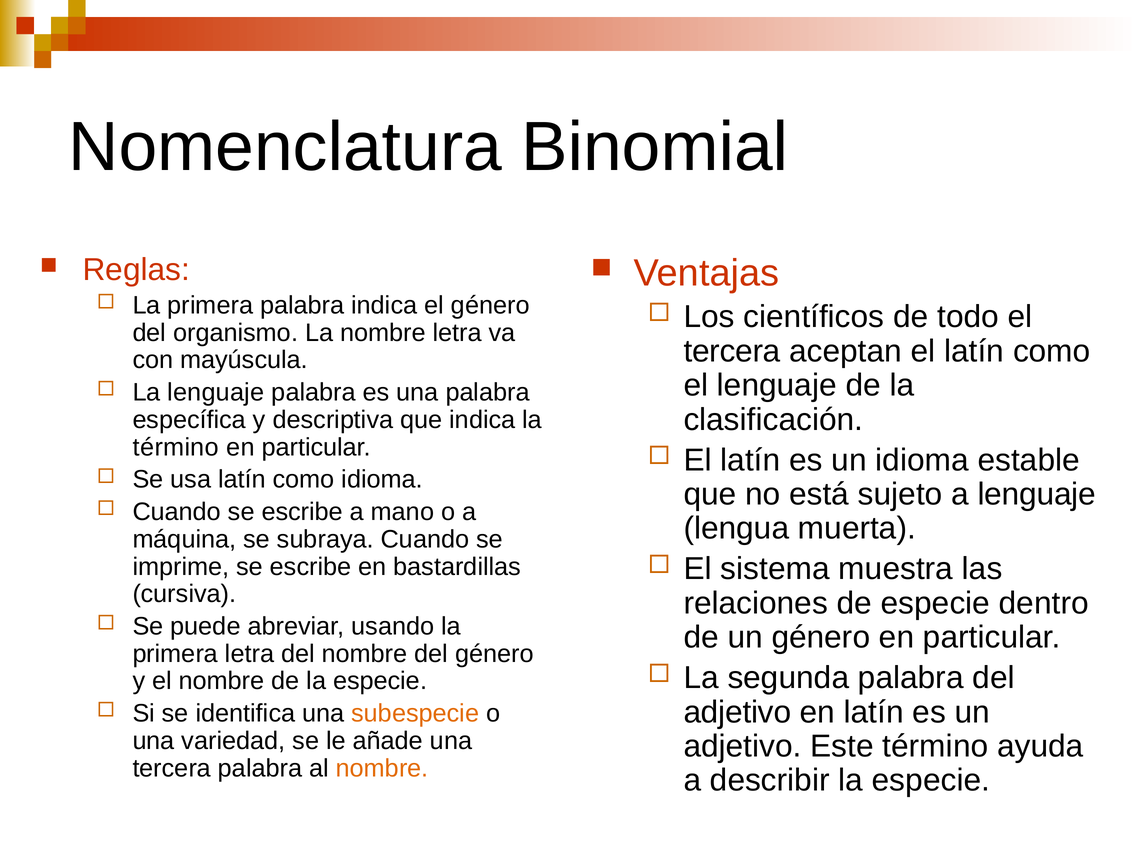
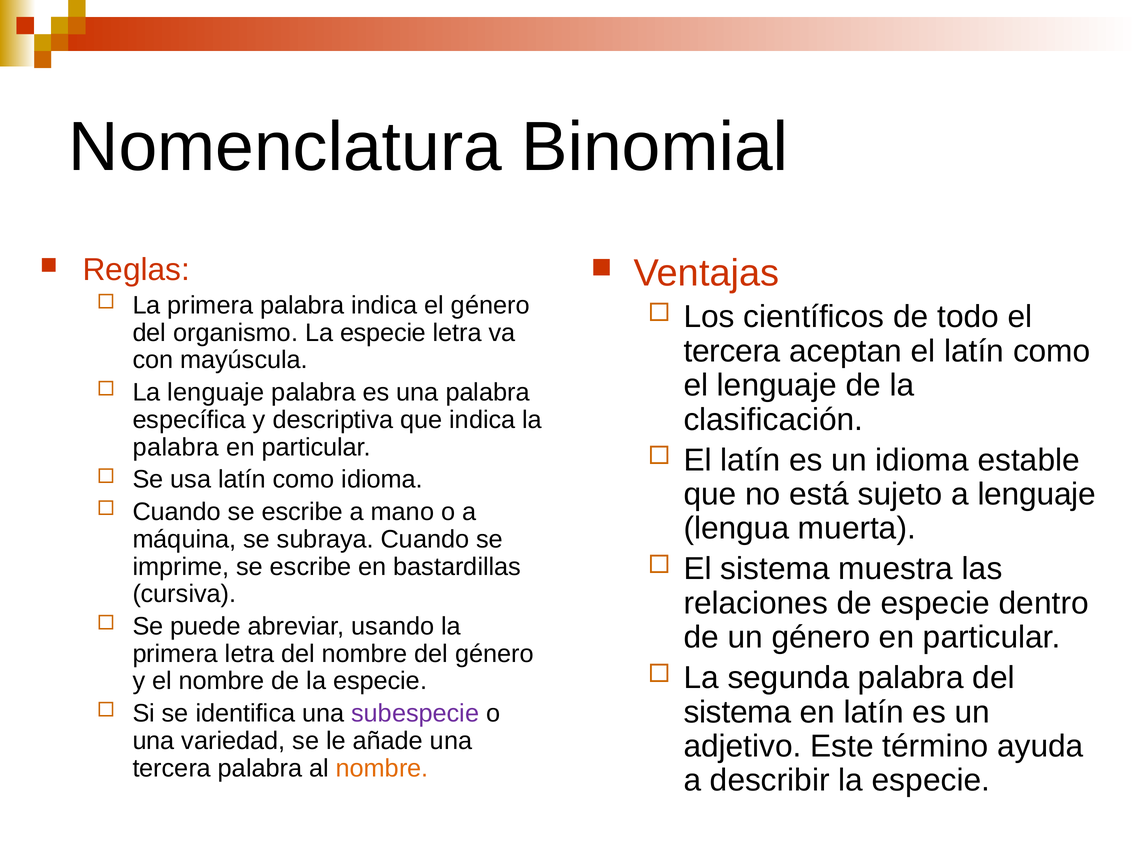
organismo La nombre: nombre -> especie (383, 333)
término: término -> palabra (176, 447)
adjetivo: adjetivo -> sistema (737, 712)
subespecie colour: orange -> purple (415, 713)
